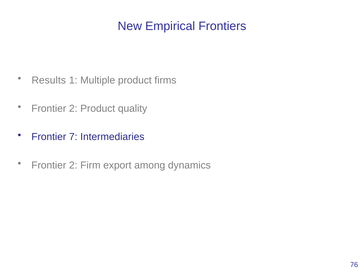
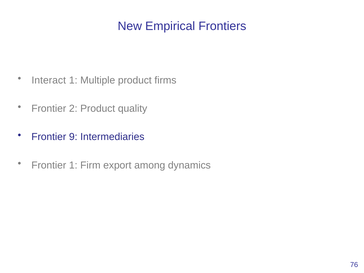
Results: Results -> Interact (49, 80)
7: 7 -> 9 (73, 137)
2: 2 -> 1 (73, 165)
